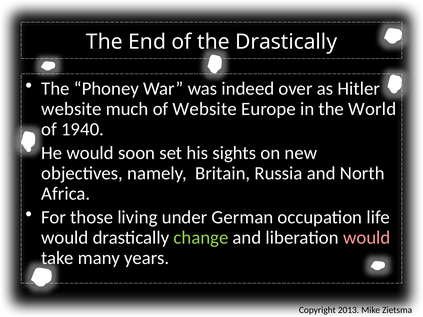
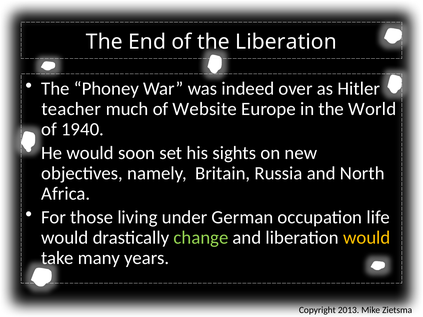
the Drastically: Drastically -> Liberation (286, 42)
website: website -> teacher (71, 109)
would colour: pink -> yellow (367, 238)
